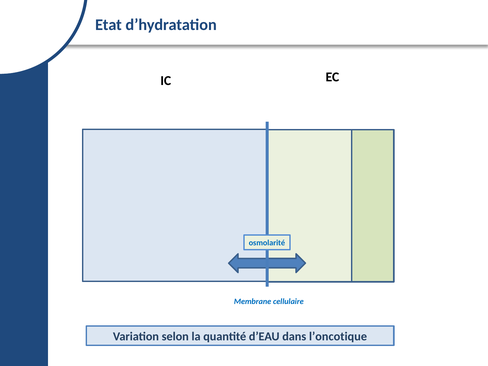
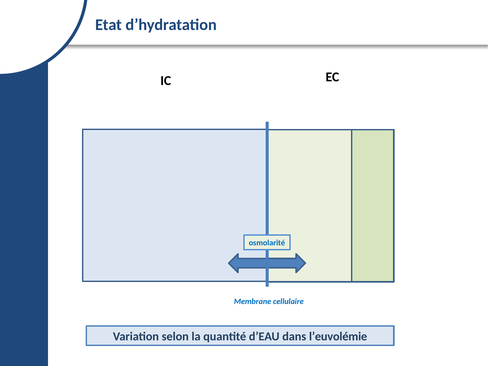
l’oncotique: l’oncotique -> l’euvolémie (338, 336)
